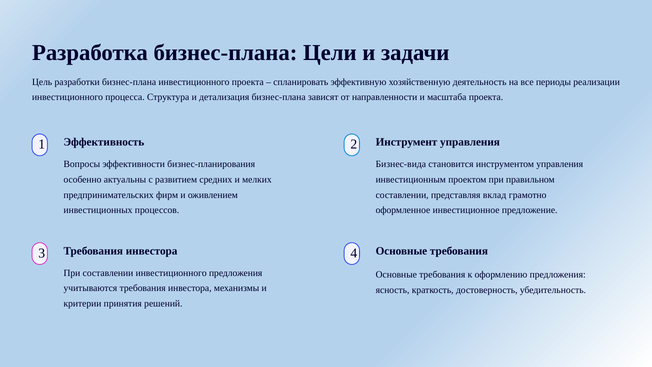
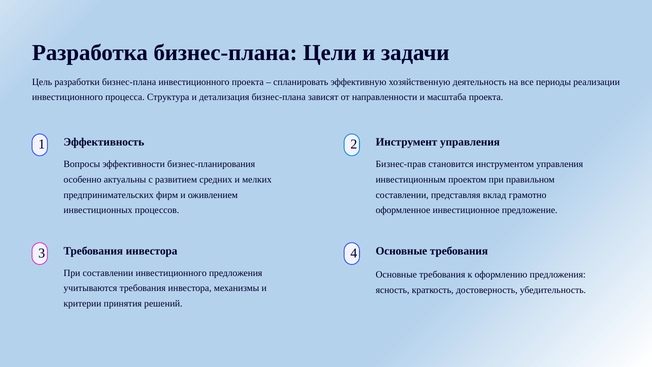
Бизнес-вида: Бизнес-вида -> Бизнес-прав (401, 164)
